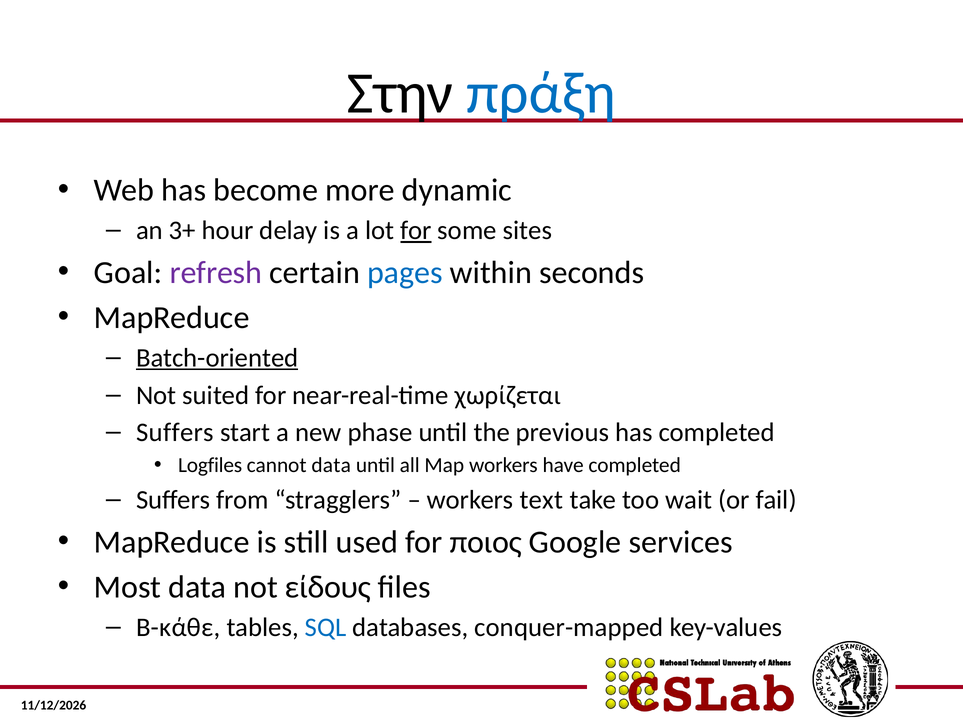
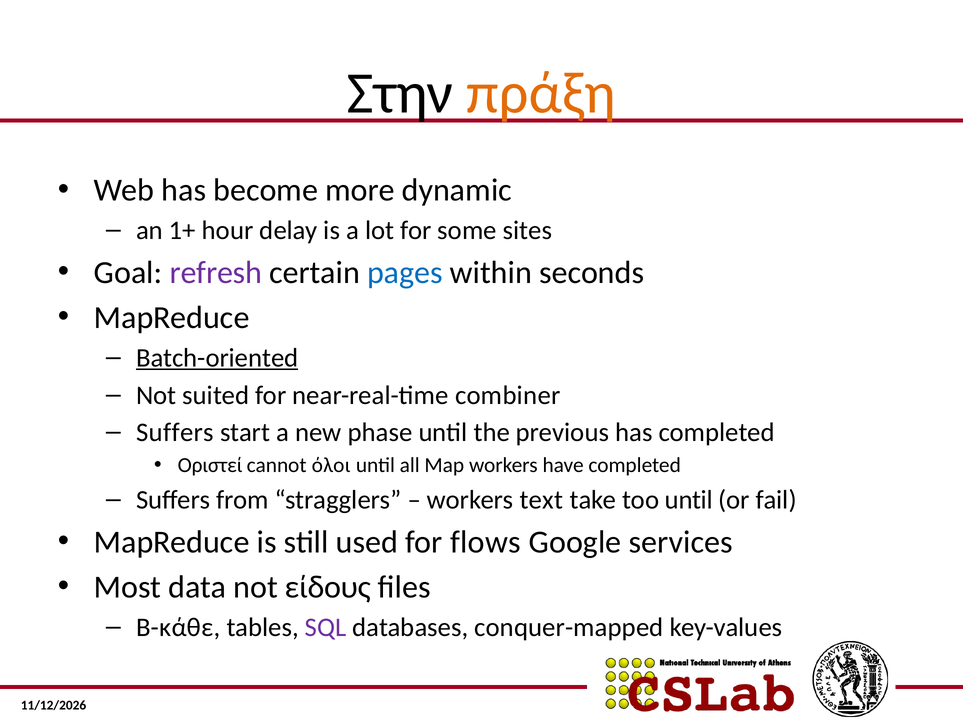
πράξη colour: blue -> orange (541, 93)
3+: 3+ -> 1+ (182, 231)
for underline: present -> none (416, 231)
χωρίζεται: χωρίζεται -> combiner (508, 395)
Logfiles: Logfiles -> Οριστεί (210, 466)
cannot data: data -> όλοι (331, 466)
too wait: wait -> until (689, 500)
ποιος: ποιος -> flows (486, 542)
SQL colour: blue -> purple (326, 628)
